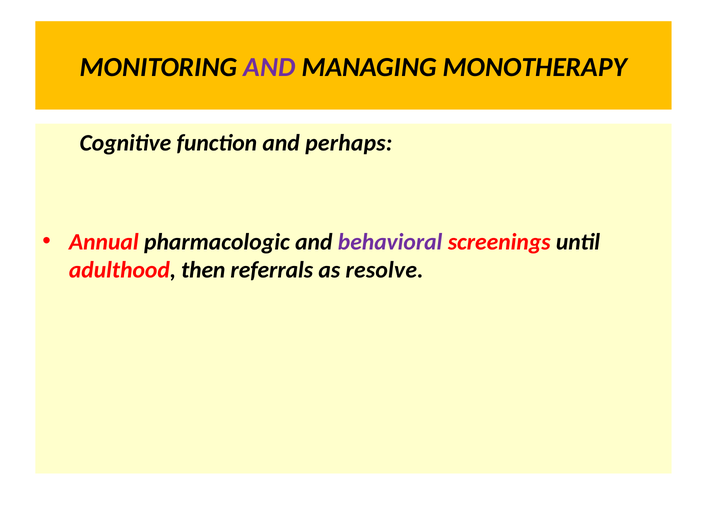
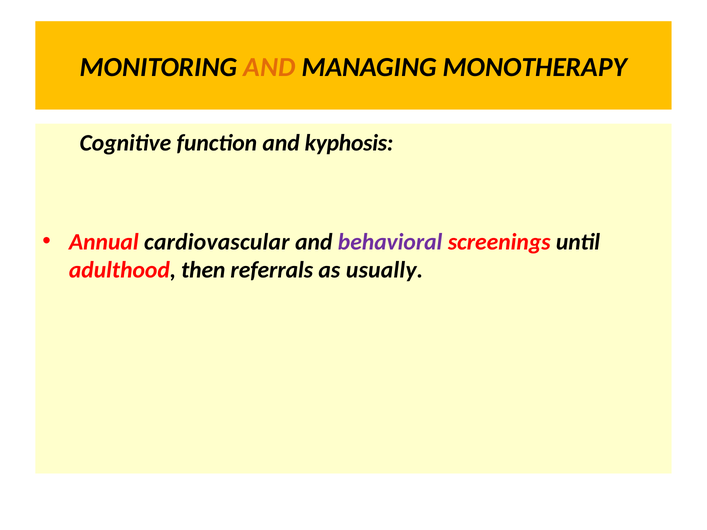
AND colour: purple -> orange (269, 67)
perhaps: perhaps -> kyphosis (349, 143)
pharmacologic: pharmacologic -> cardiovascular (217, 242)
resolve: resolve -> usually (385, 270)
